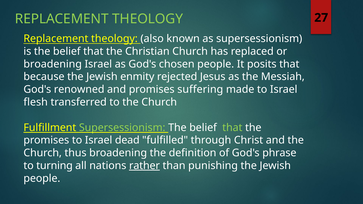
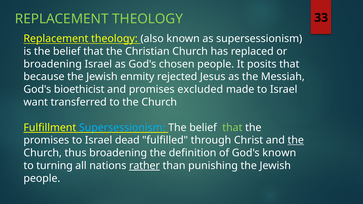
27: 27 -> 33 (321, 18)
renowned: renowned -> bioethicist (79, 90)
suffering: suffering -> excluded (200, 90)
flesh: flesh -> want (36, 102)
Supersessionism colour: light green -> light blue (122, 128)
the underline: none -> present (296, 140)
God's phrase: phrase -> known (279, 153)
